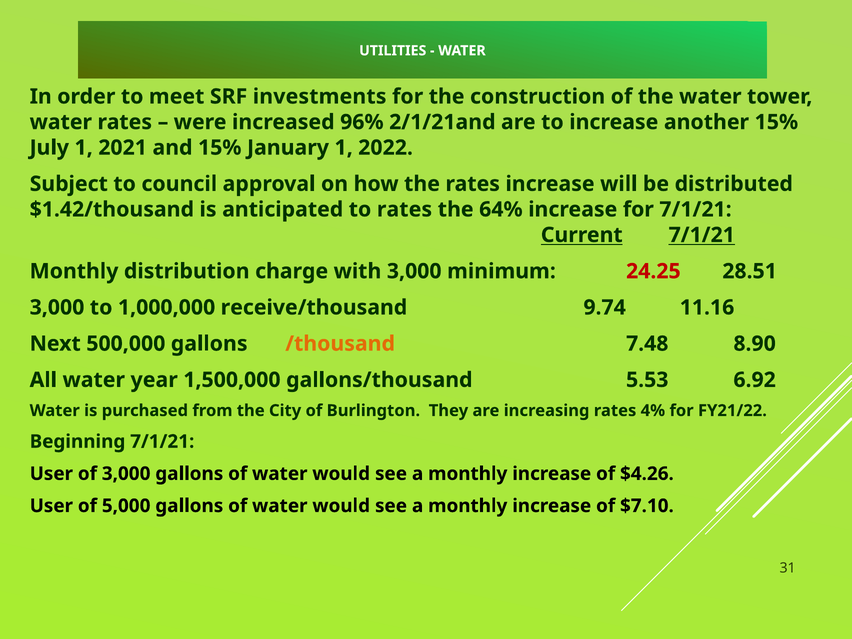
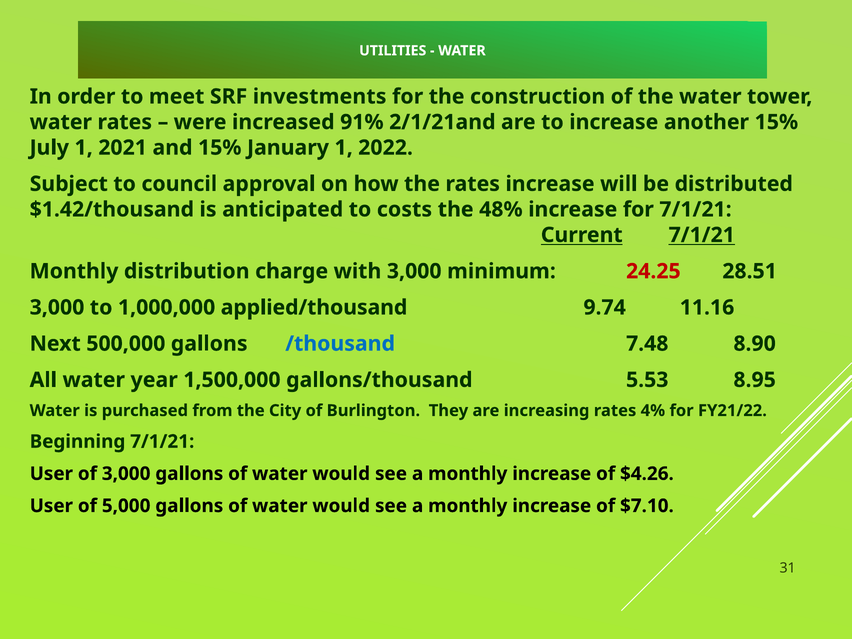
96%: 96% -> 91% (362, 122)
to rates: rates -> costs (404, 209)
64%: 64% -> 48% (501, 209)
receive/thousand: receive/thousand -> applied/thousand (314, 307)
/thousand colour: orange -> blue (340, 344)
6.92: 6.92 -> 8.95 (755, 380)
